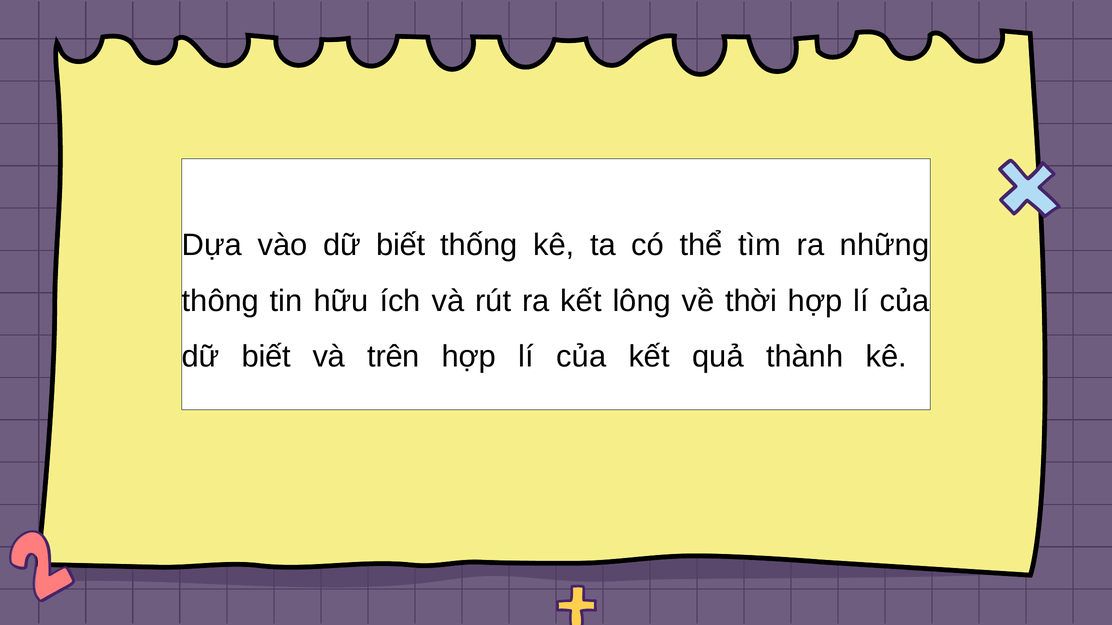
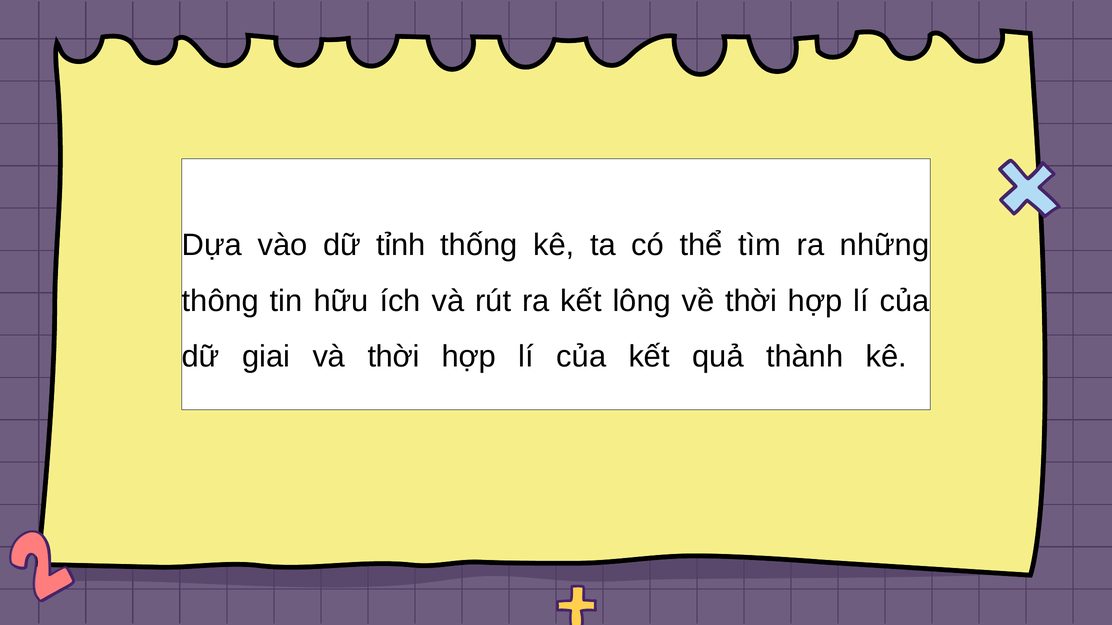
vào dữ biết: biết -> tỉnh (401, 245)
biết: biết -> giai (266, 357)
và trên: trên -> thời (393, 357)
